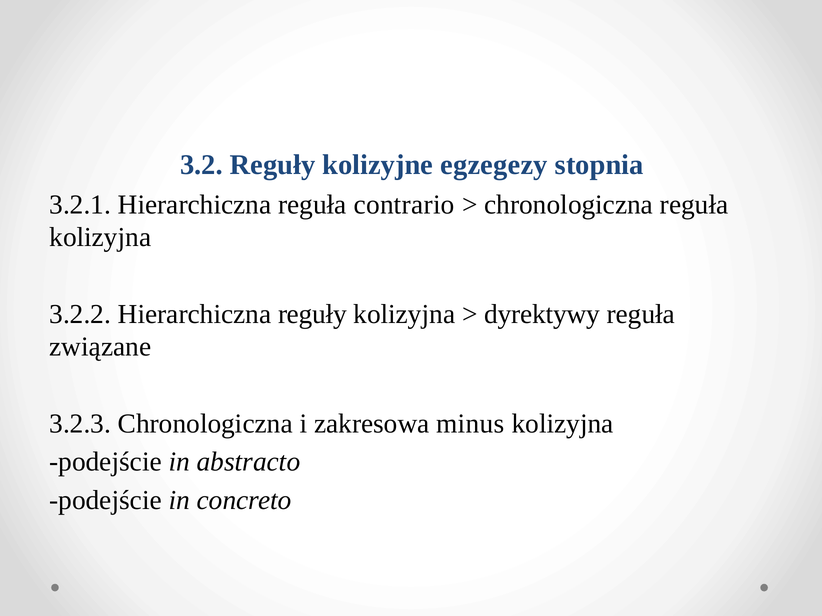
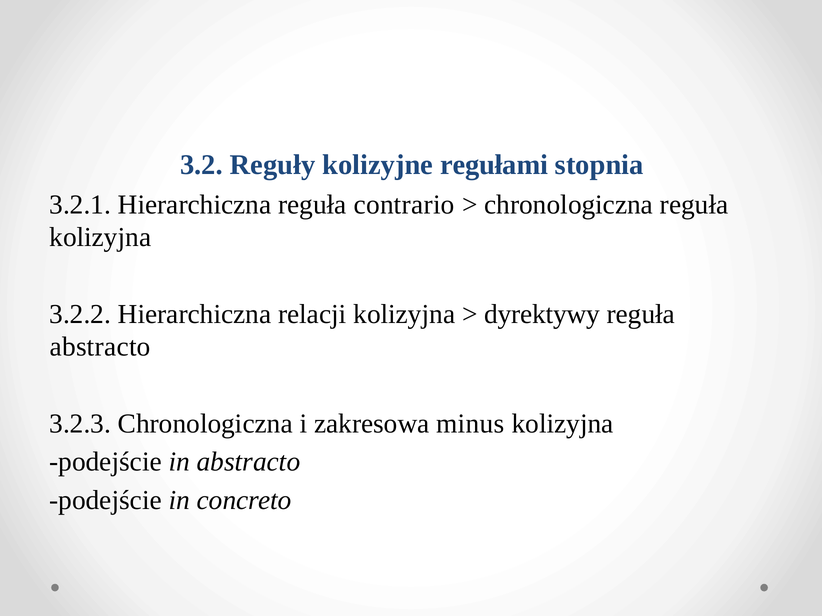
egzegezy: egzegezy -> regułami (494, 165)
Hierarchiczna reguły: reguły -> relacji (312, 314)
związane: związane -> abstracto (100, 347)
